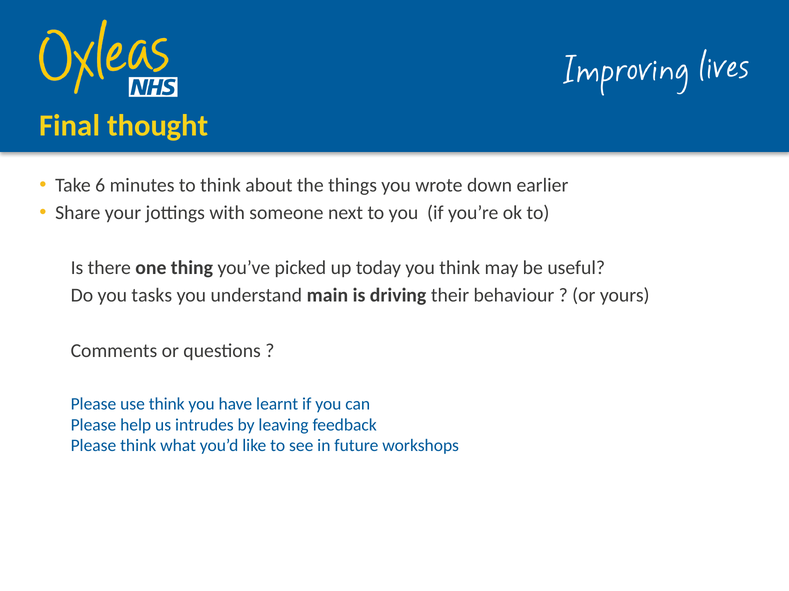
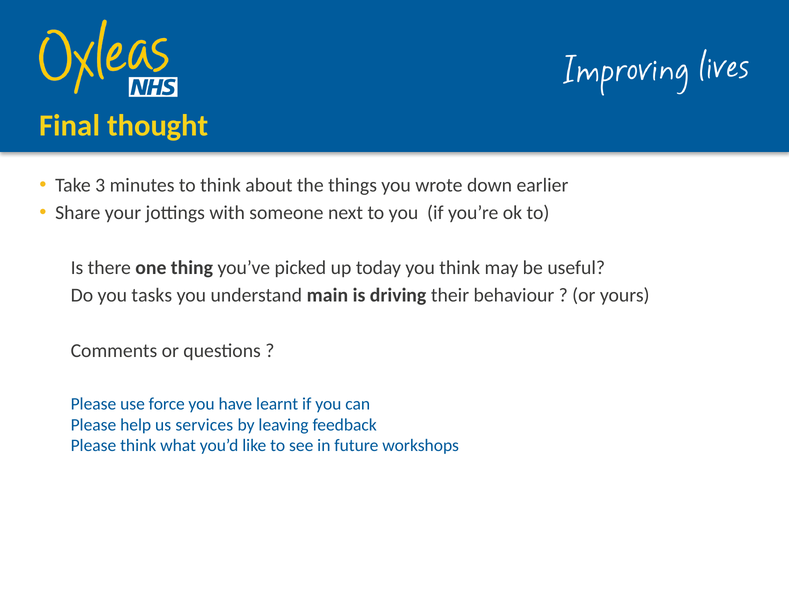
6: 6 -> 3 (100, 185)
use think: think -> force (167, 404)
intrudes: intrudes -> services (204, 425)
